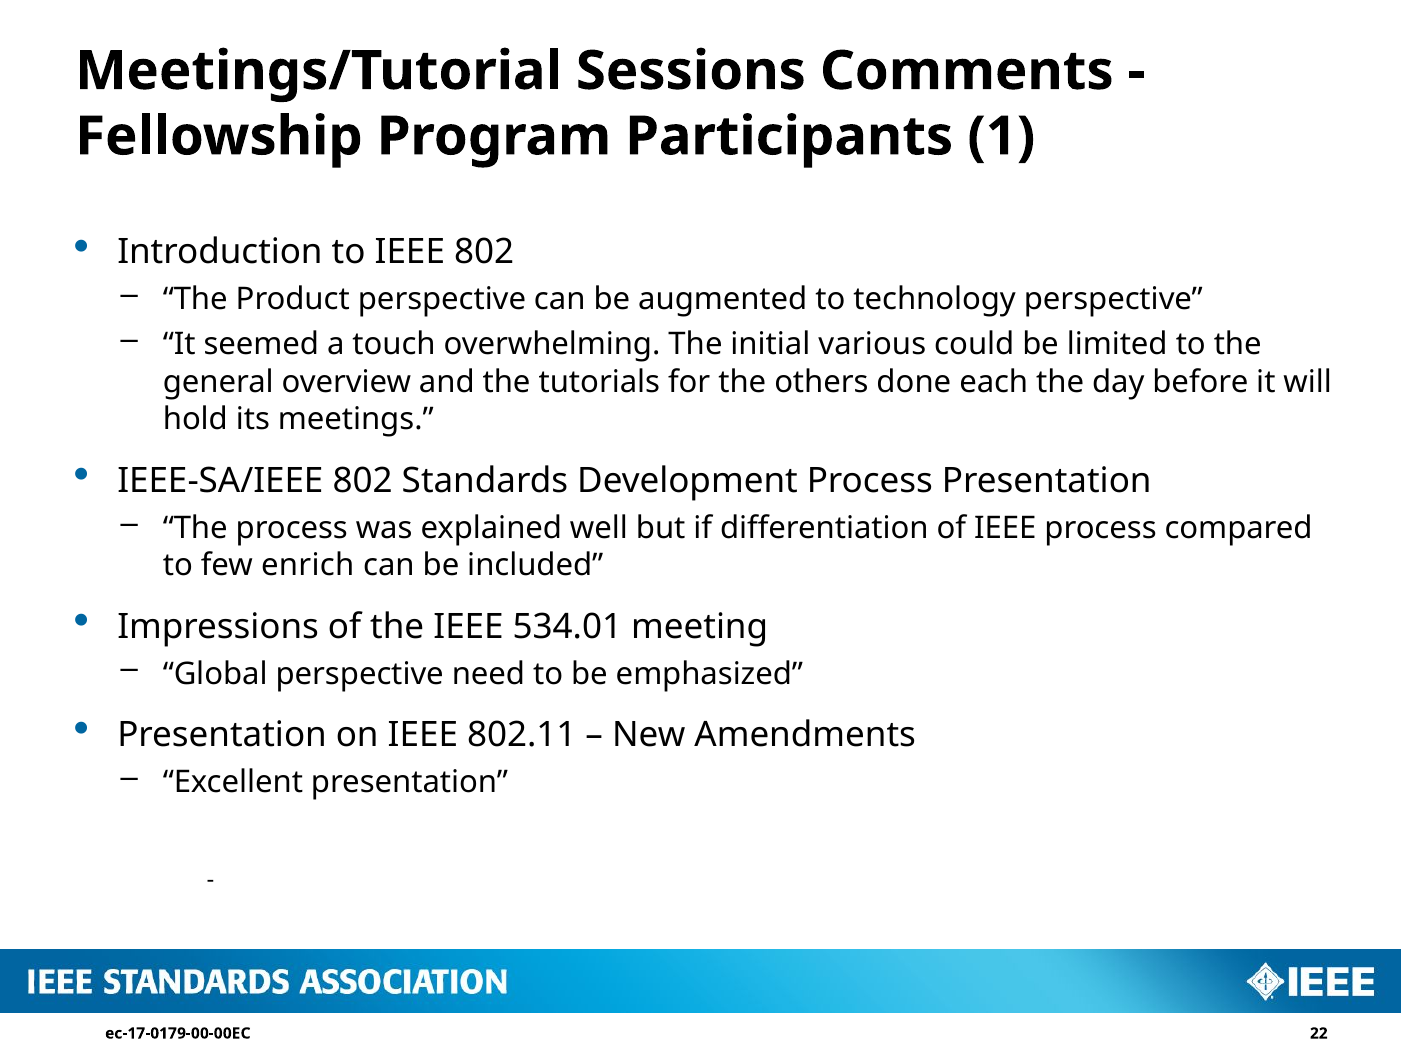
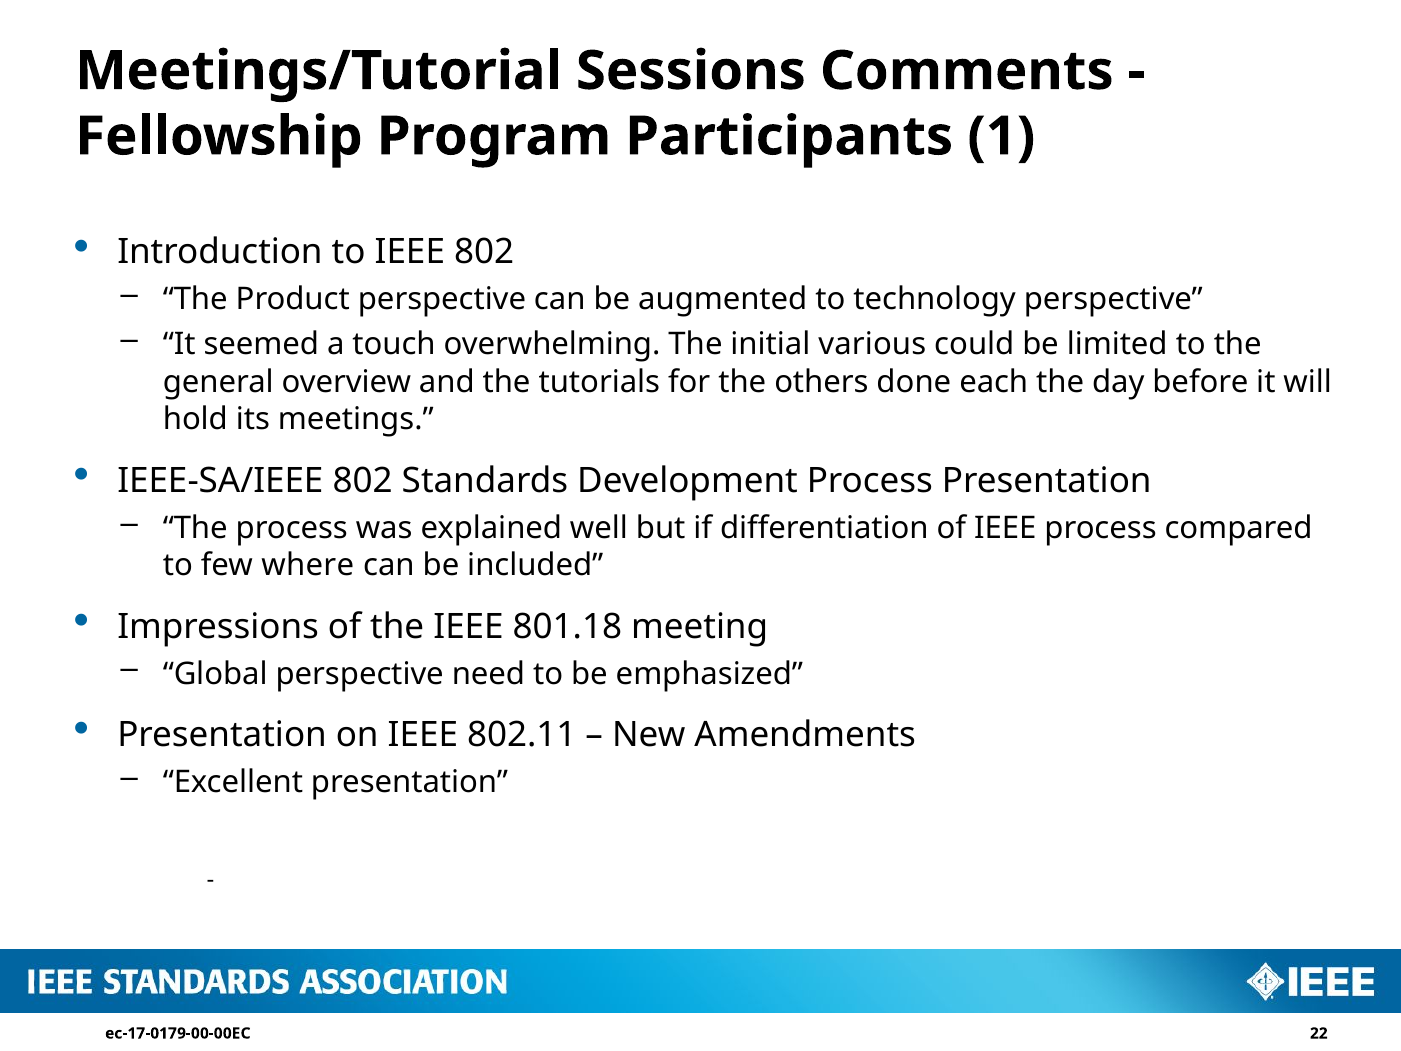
enrich: enrich -> where (308, 565)
534.01: 534.01 -> 801.18 (567, 626)
